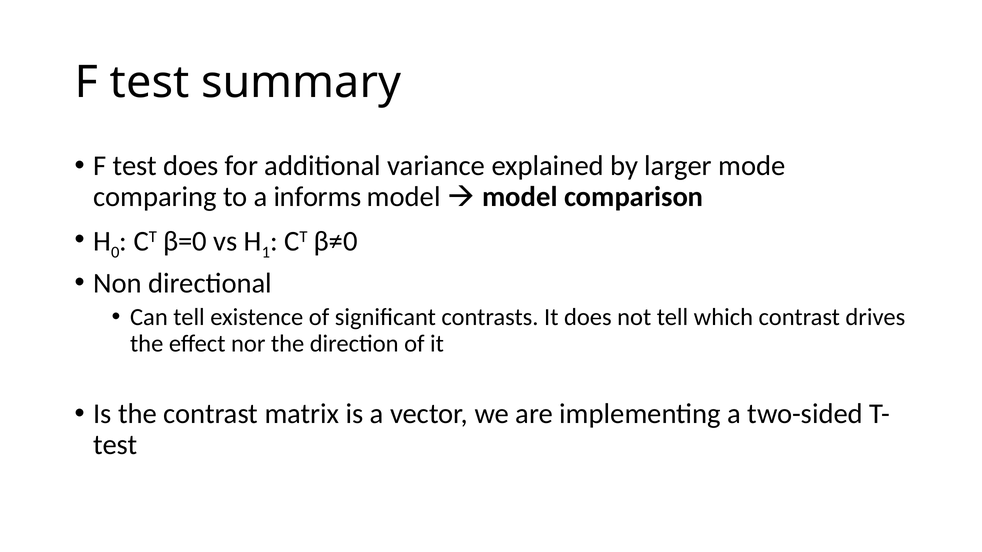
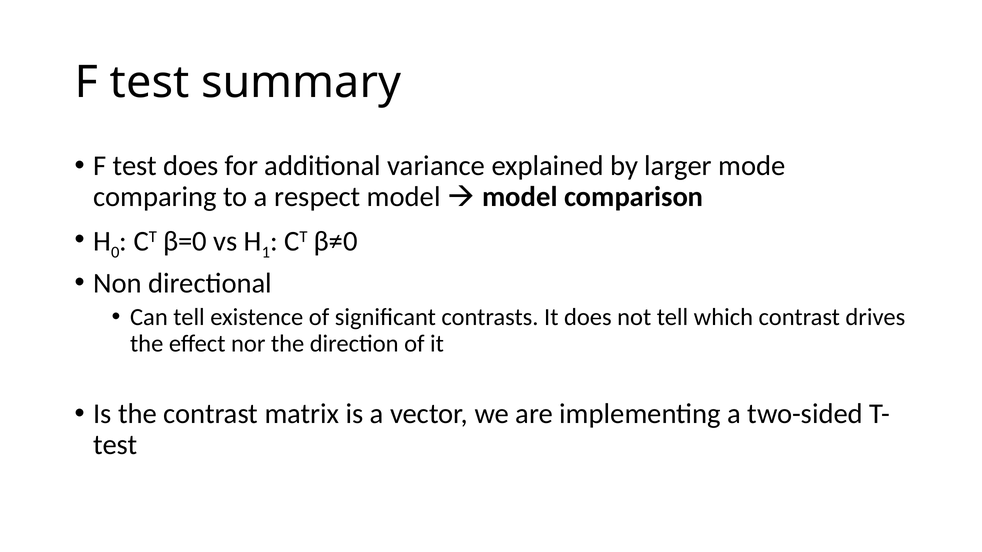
informs: informs -> respect (317, 197)
